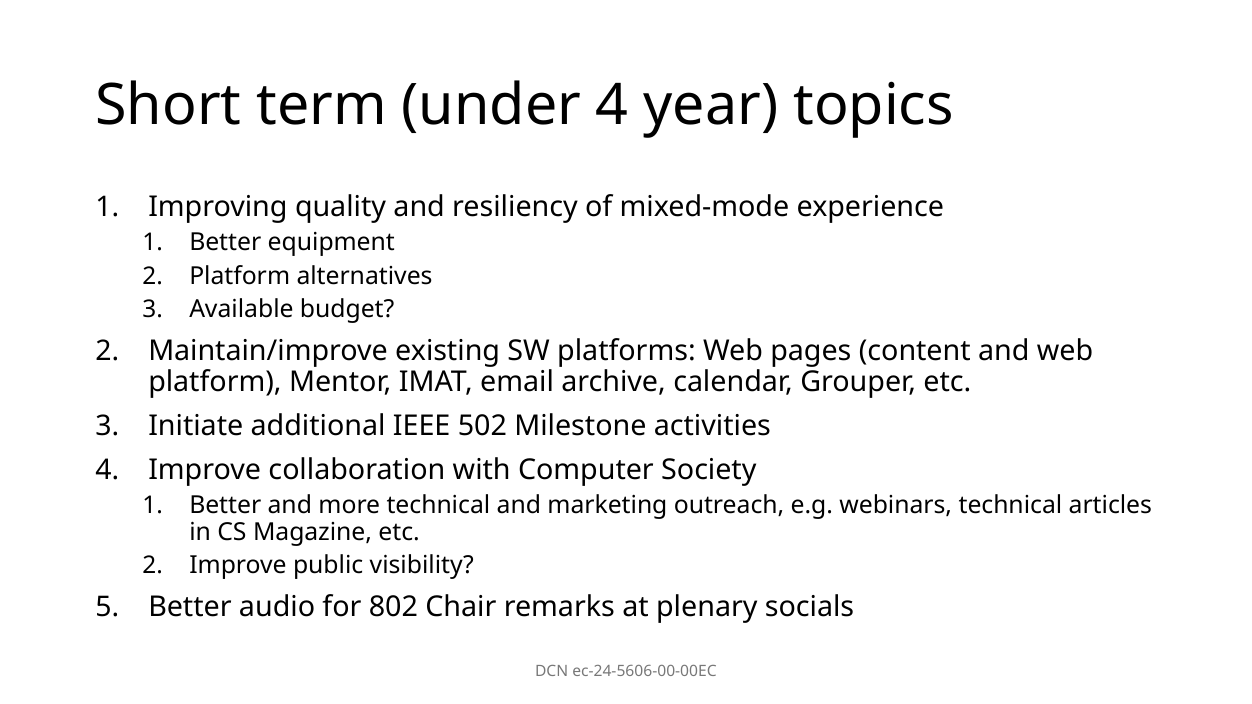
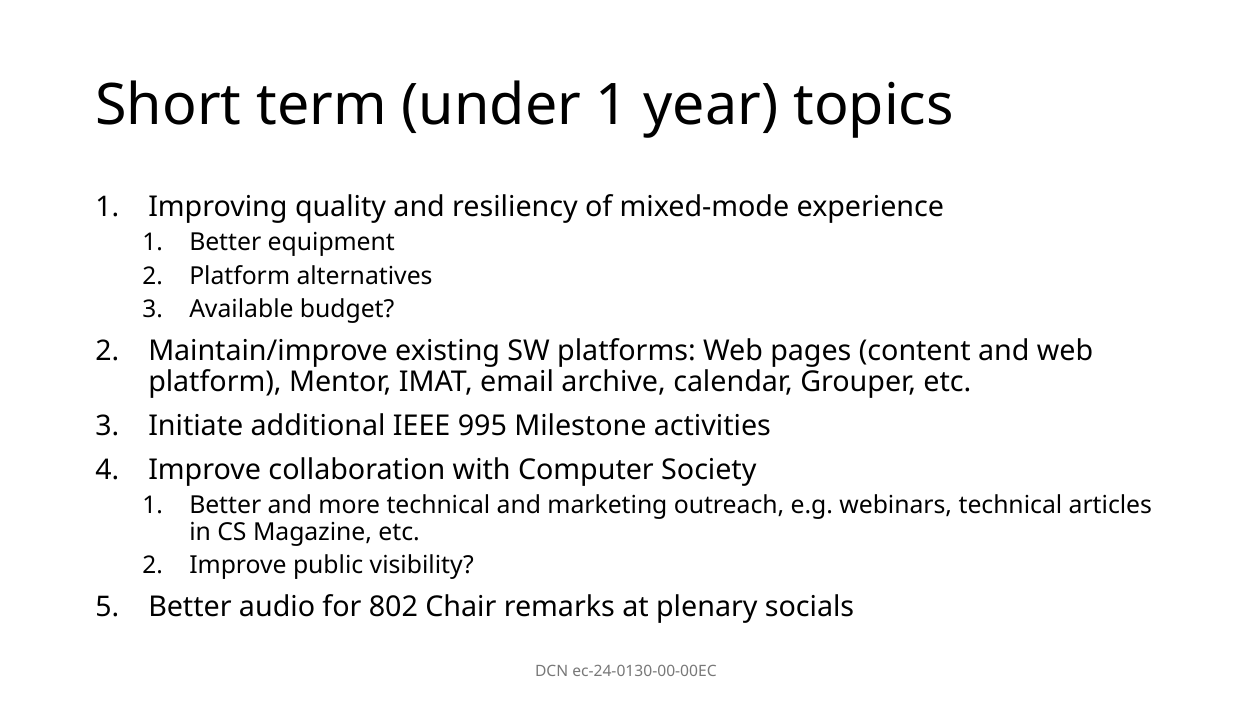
under 4: 4 -> 1 (612, 105)
502: 502 -> 995 (482, 426)
ec-24-5606-00-00EC: ec-24-5606-00-00EC -> ec-24-0130-00-00EC (644, 671)
